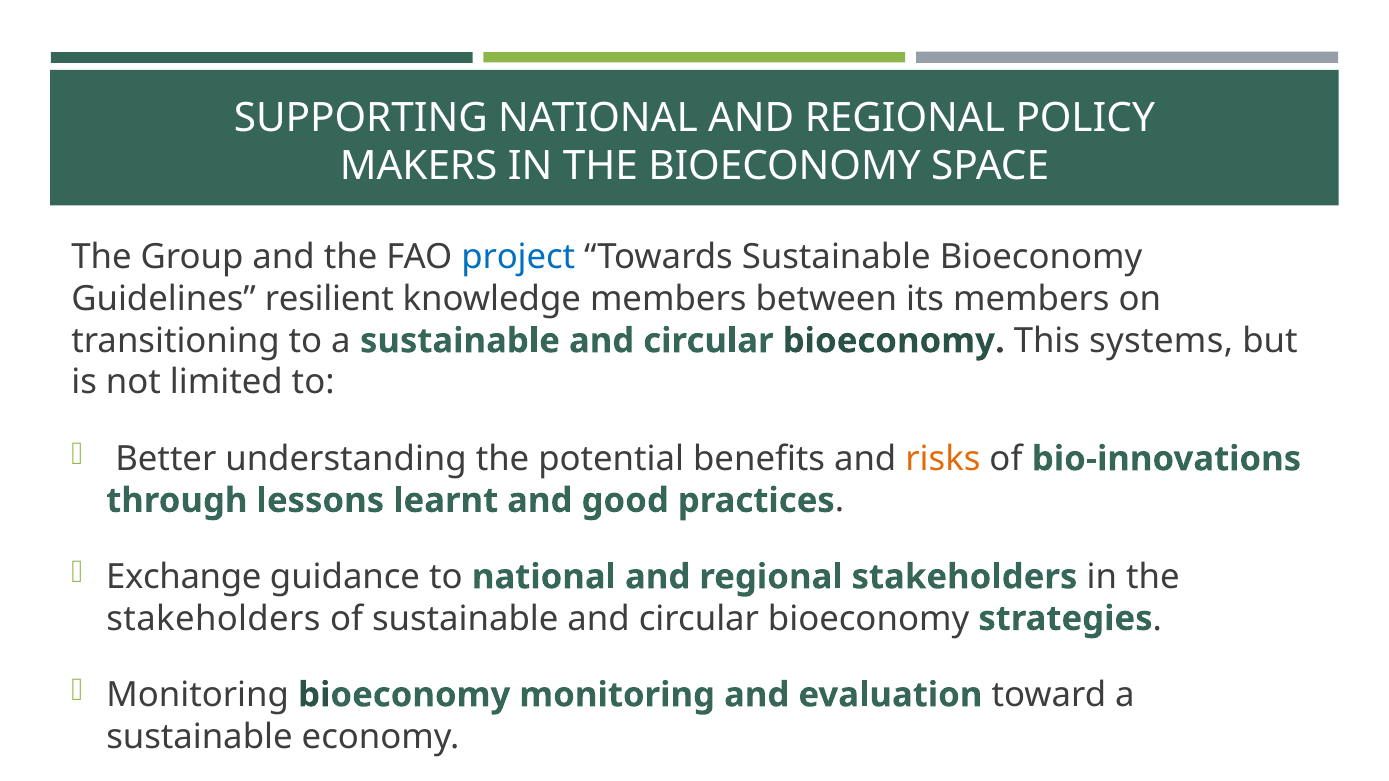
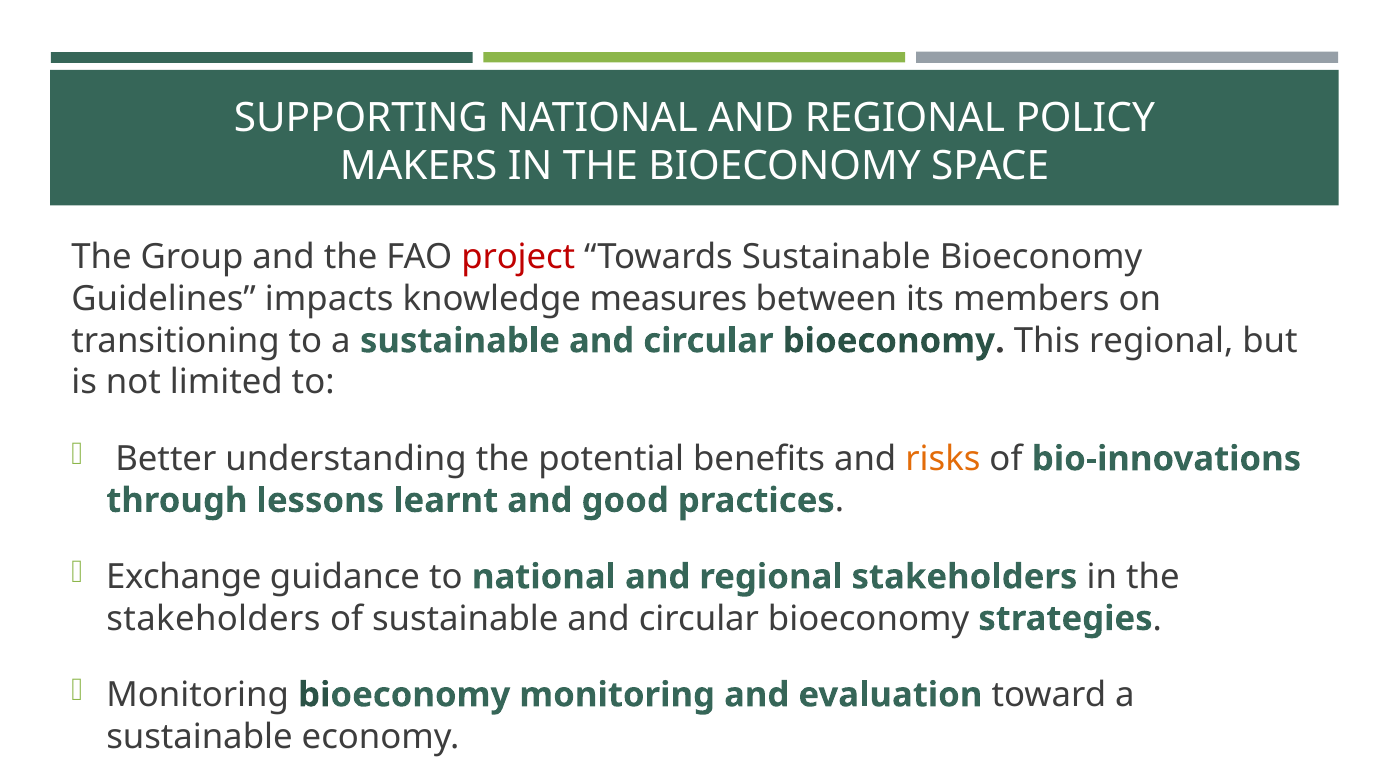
project colour: blue -> red (518, 258)
resilient: resilient -> impacts (329, 299)
knowledge members: members -> measures (668, 299)
This systems: systems -> regional (1161, 341)
